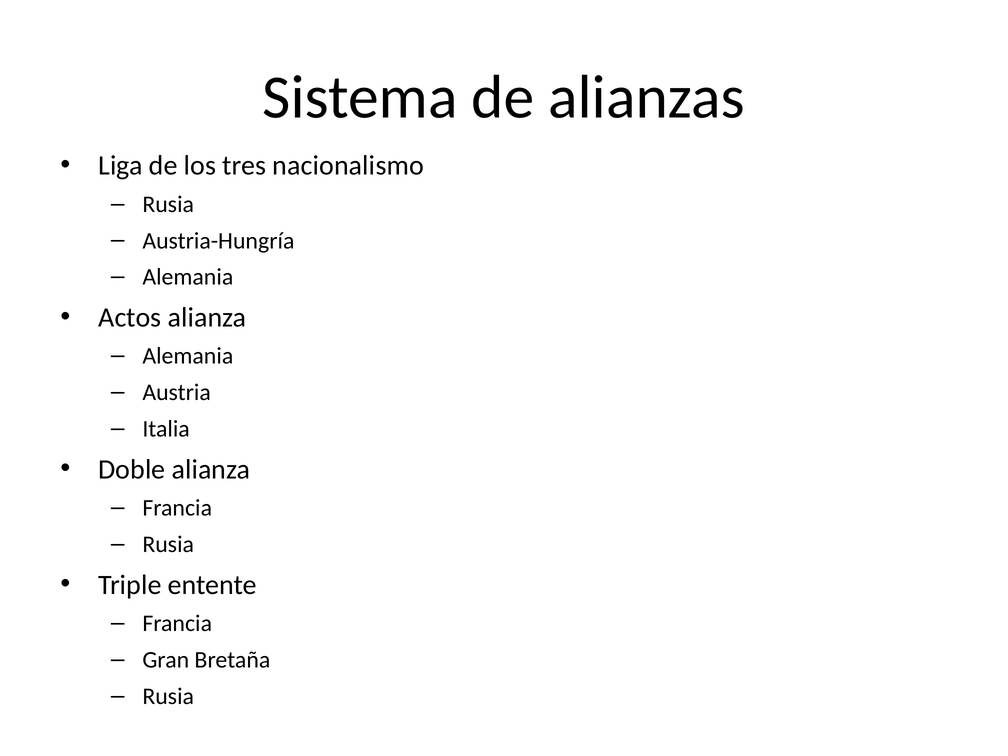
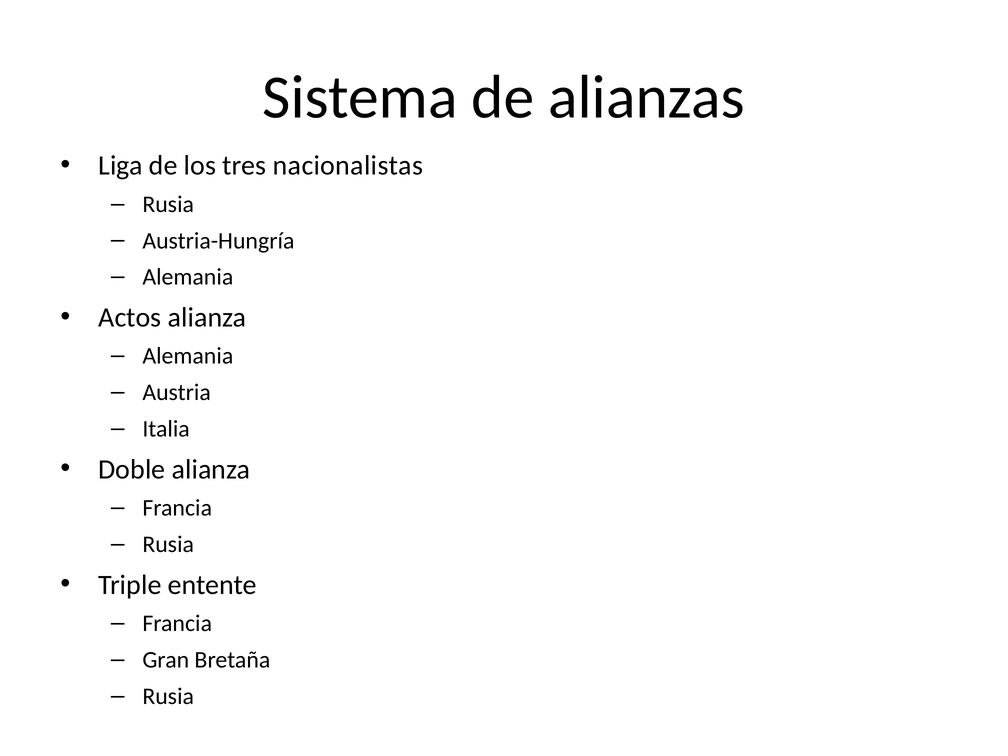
nacionalismo: nacionalismo -> nacionalistas (348, 166)
